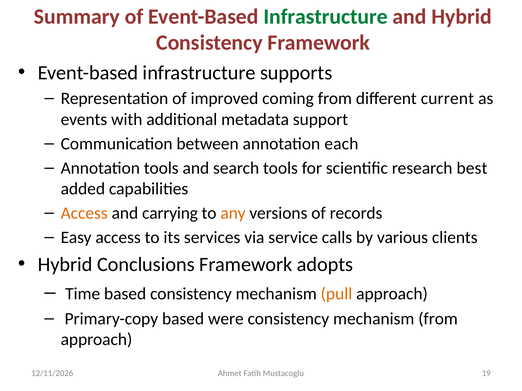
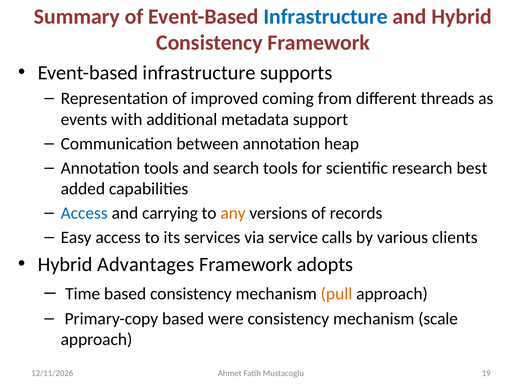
Infrastructure colour: green -> blue (326, 17)
current: current -> threads (447, 99)
each: each -> heap (342, 144)
Access colour: orange -> blue (84, 213)
Conclusions: Conclusions -> Advantages (146, 265)
mechanism from: from -> scale (438, 319)
